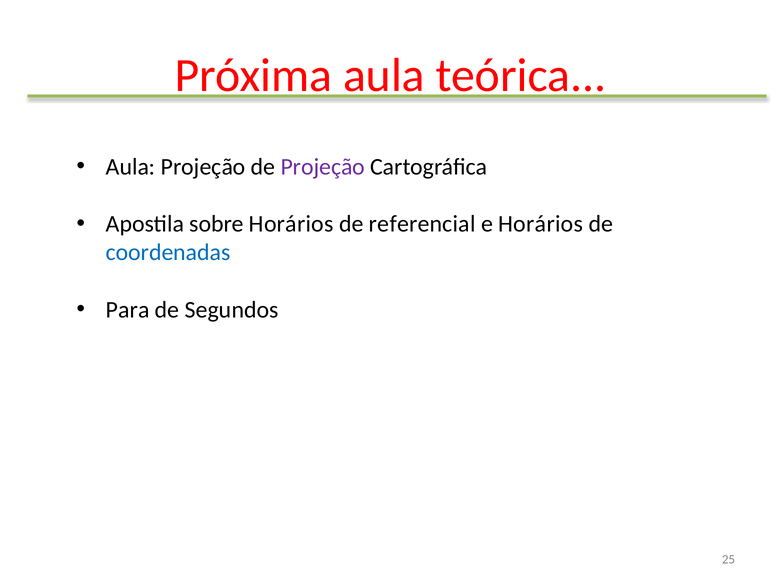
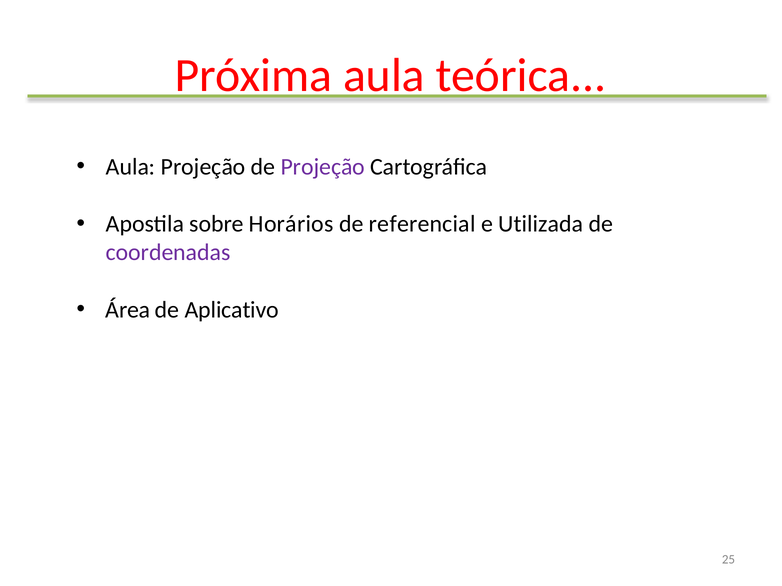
e Horários: Horários -> Utilizada (541, 224)
coordenadas colour: blue -> purple (168, 253)
Para: Para -> Área (128, 310)
Segundos: Segundos -> Aplicativo (232, 310)
